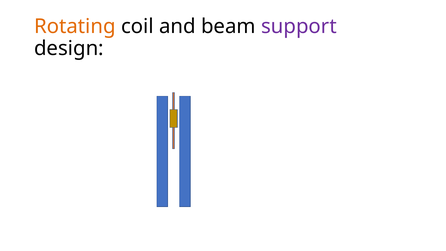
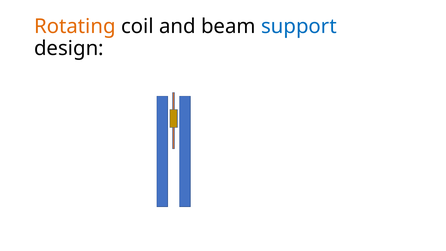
support colour: purple -> blue (299, 26)
